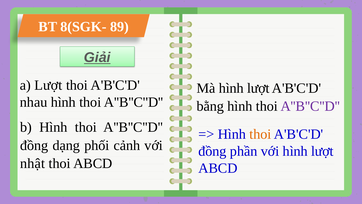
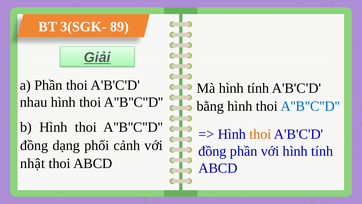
8(SGK-: 8(SGK- -> 3(SGK- (83, 27)
a Lượt: Lượt -> Phần (48, 85)
Mà hình lượt: lượt -> tính (258, 88)
A''B''C''D colour: purple -> blue (310, 106)
với hình lượt: lượt -> tính (322, 151)
